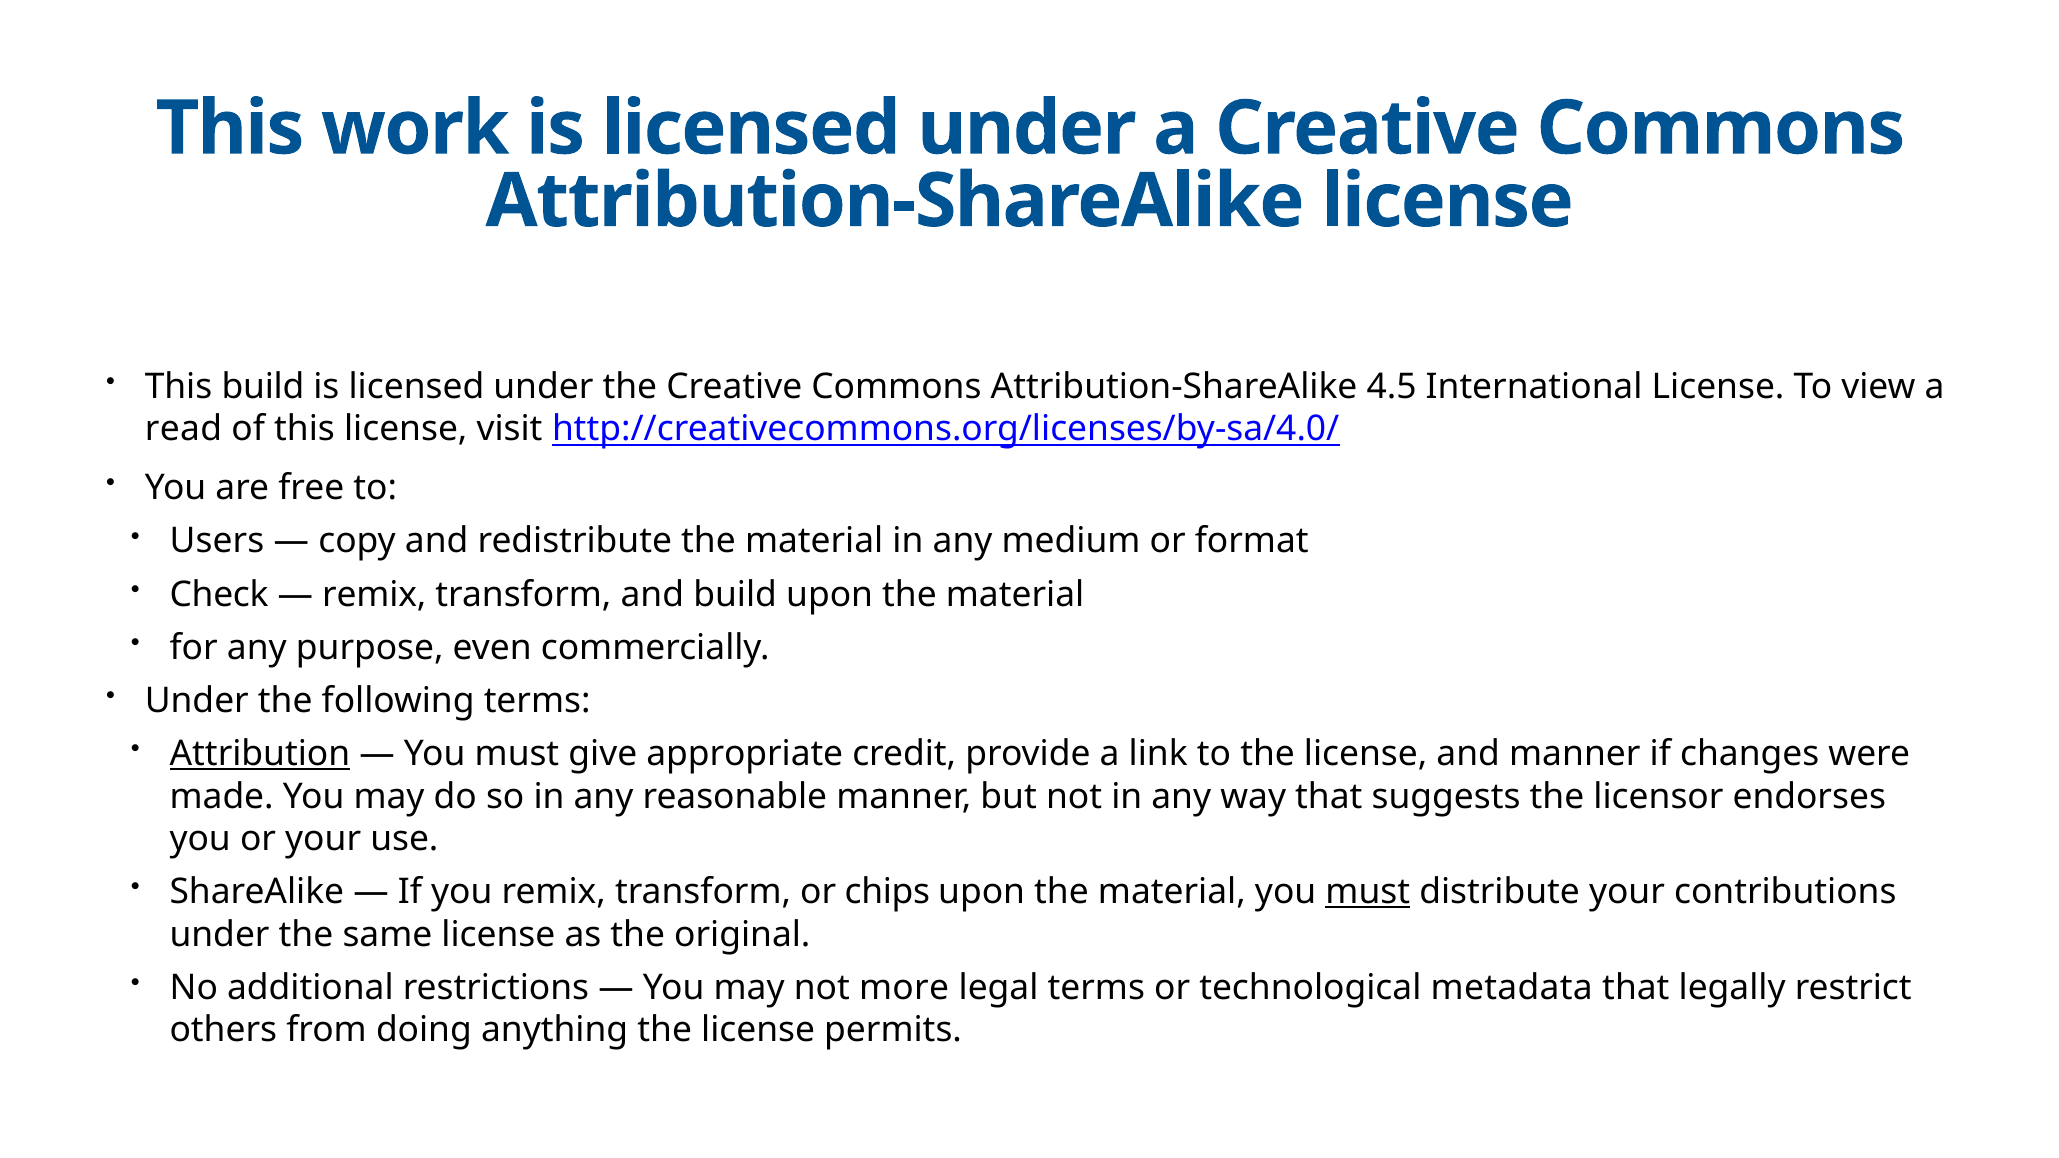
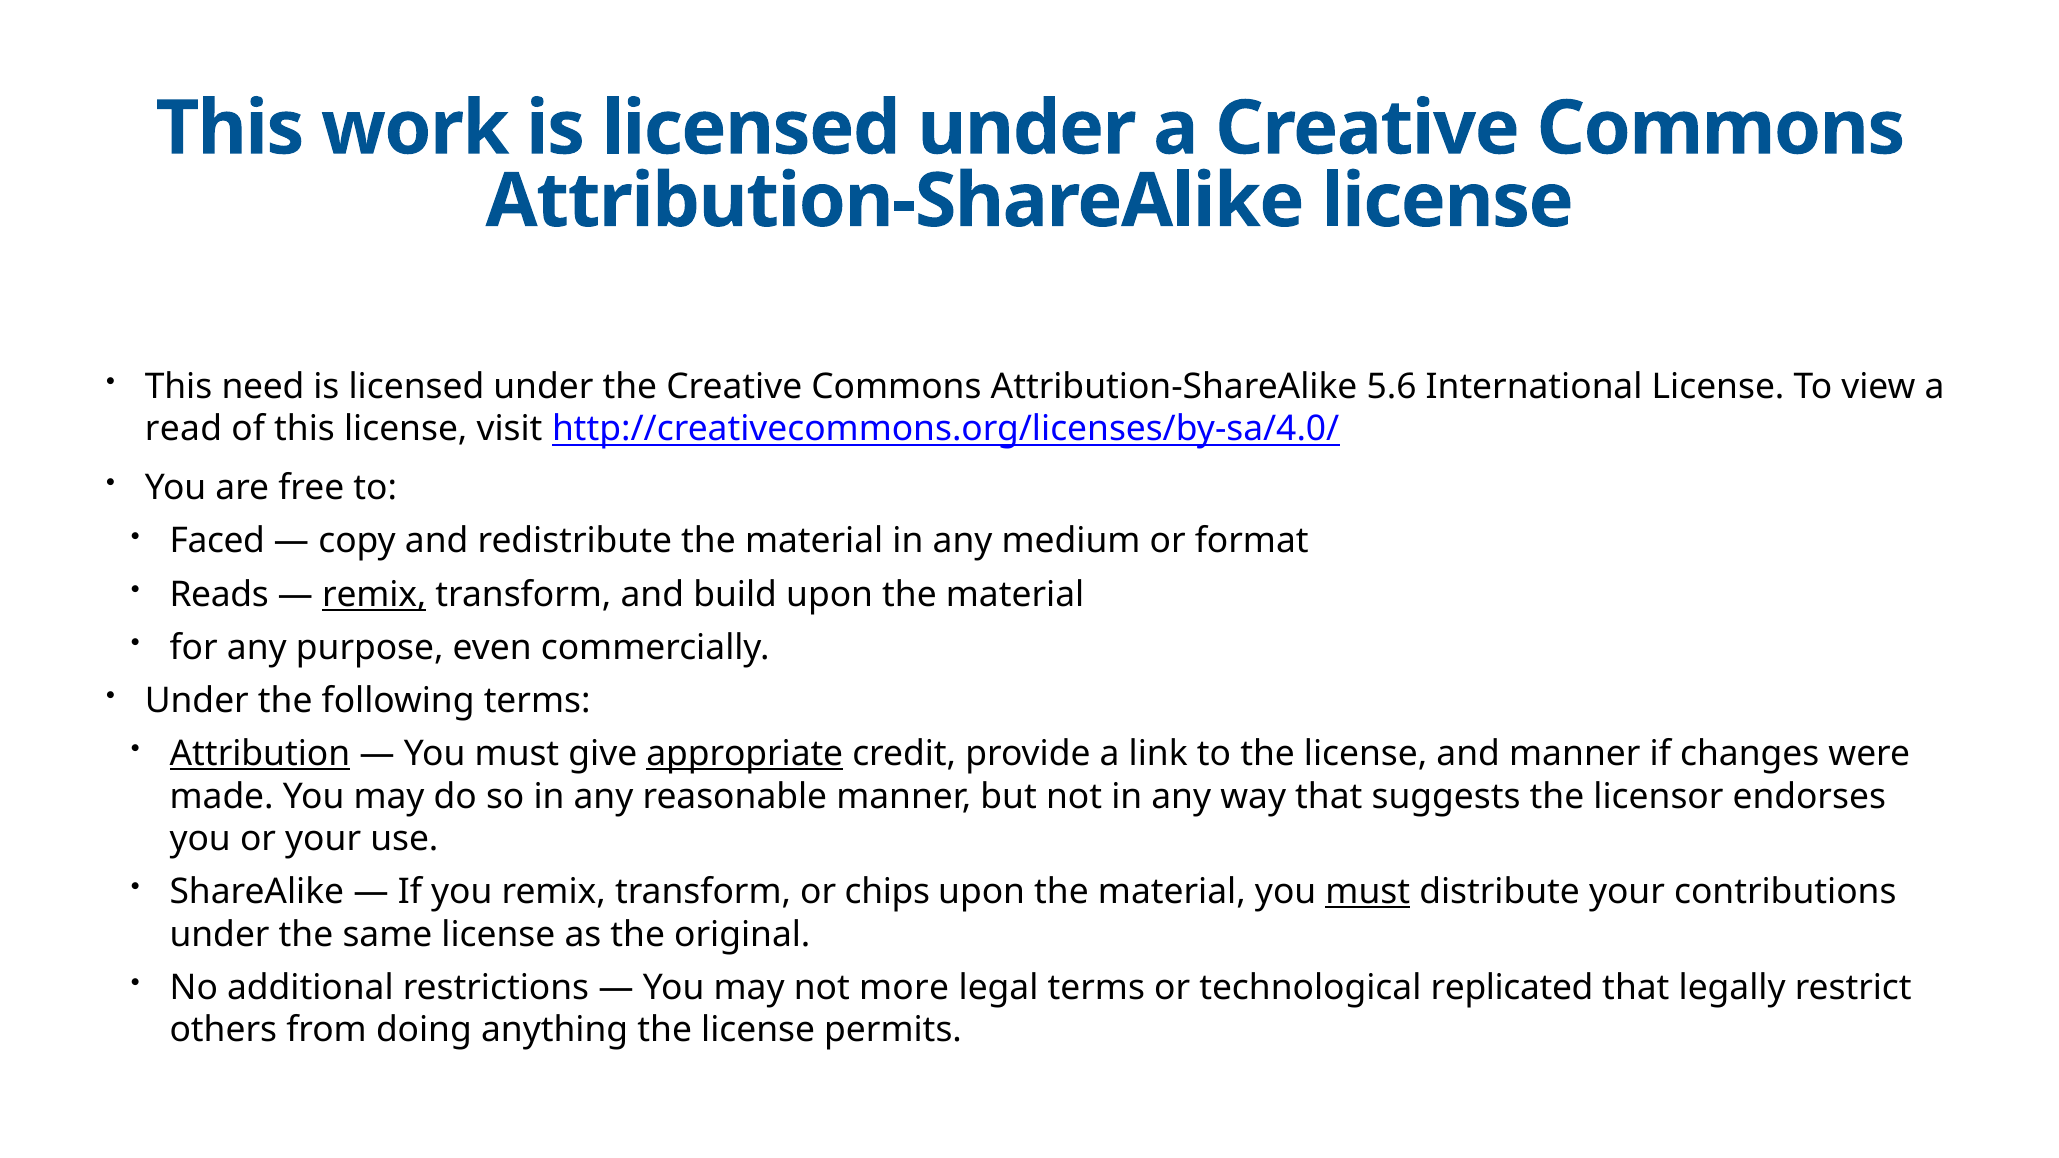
This build: build -> need (263, 387)
4.5: 4.5 -> 5.6 (1392, 387)
Users: Users -> Faced (217, 541)
Check: Check -> Reads (219, 595)
remix underline: none -> present (374, 595)
appropriate underline: none -> present (745, 754)
metadata: metadata -> replicated (1512, 988)
